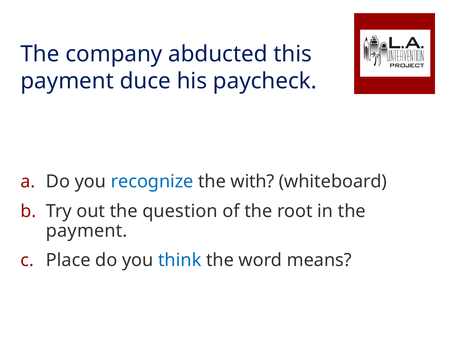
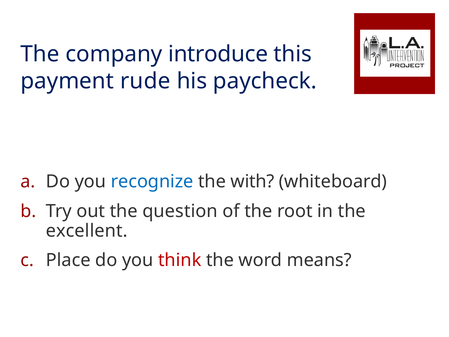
abducted: abducted -> introduce (218, 54)
duce: duce -> rude (145, 81)
payment: payment -> excellent (87, 231)
think colour: blue -> red (180, 260)
